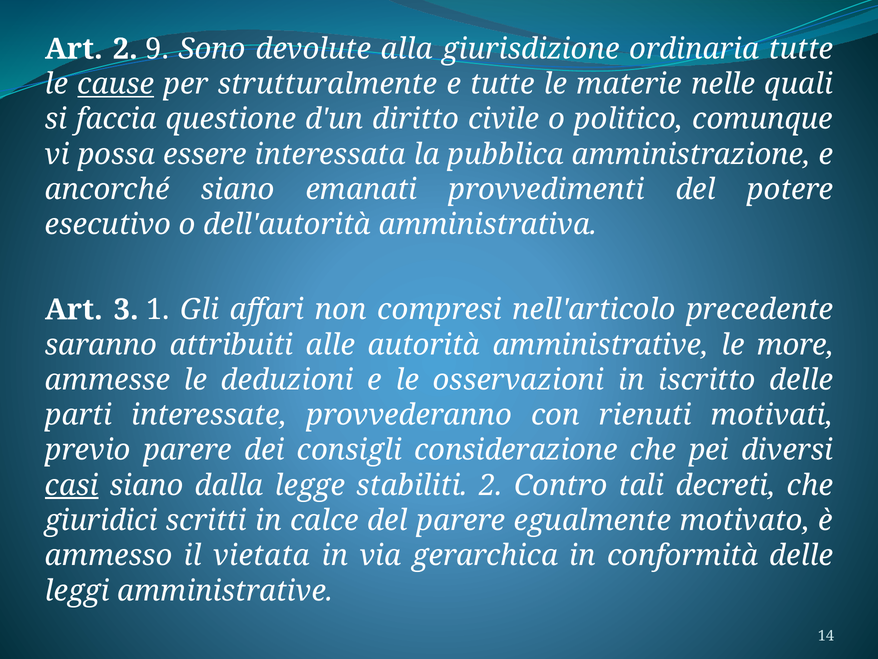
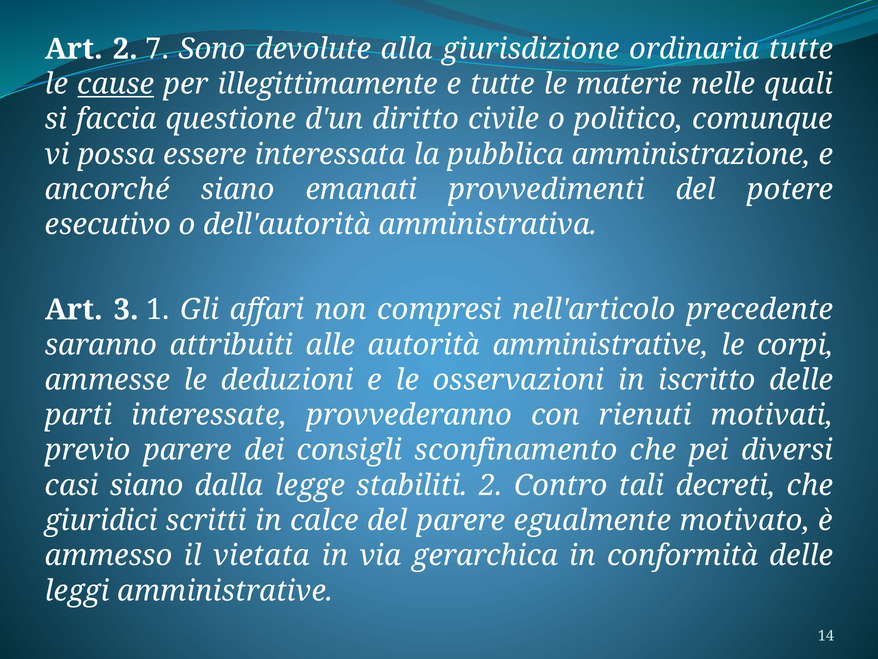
9: 9 -> 7 (157, 49)
strutturalmente: strutturalmente -> illegittimamente (328, 84)
more: more -> corpi (795, 345)
considerazione: considerazione -> sconfinamento (516, 450)
casi underline: present -> none (72, 485)
